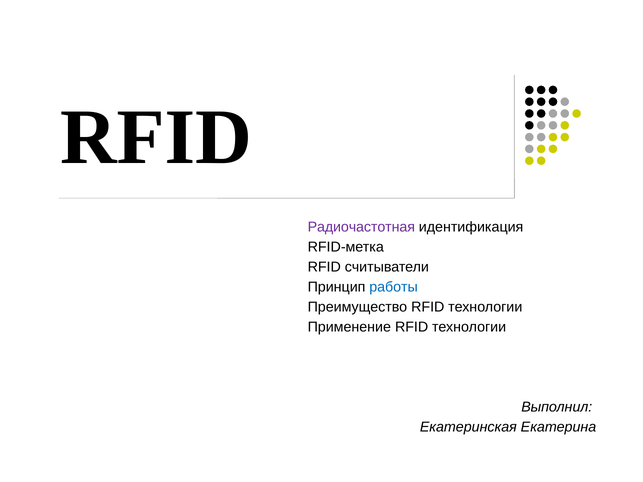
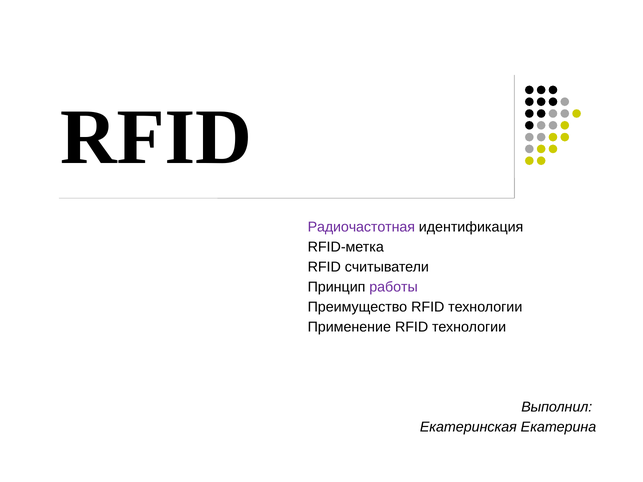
работы colour: blue -> purple (394, 287)
